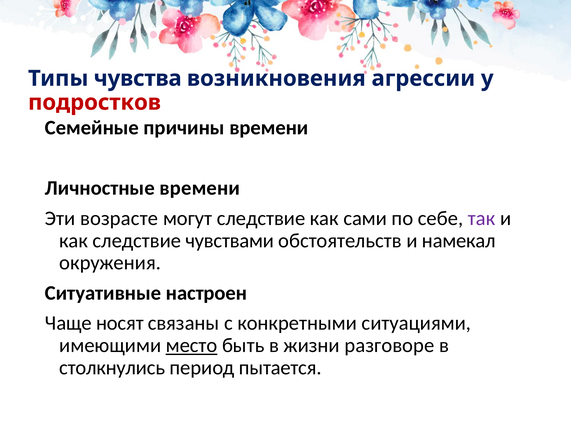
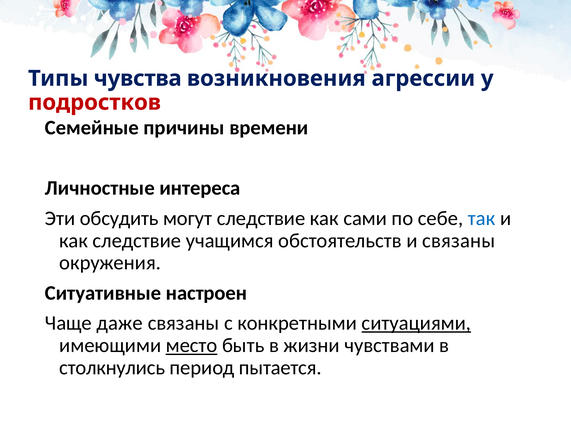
Личностные времени: времени -> интереса (200, 188)
возрасте: возрасте -> обсудить (119, 218)
так colour: purple -> blue (482, 218)
чувствами: чувствами -> учащимся (230, 241)
и намекал: намекал -> связаны (459, 241)
носят: носят -> даже (120, 323)
ситуациями underline: none -> present (416, 323)
разговоре: разговоре -> чувствами (390, 346)
